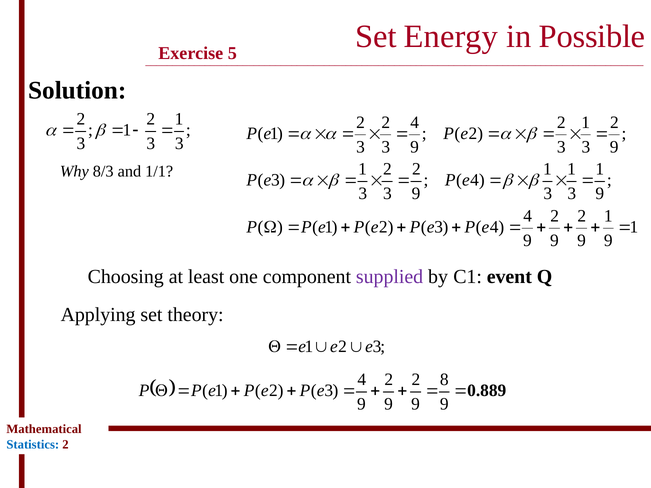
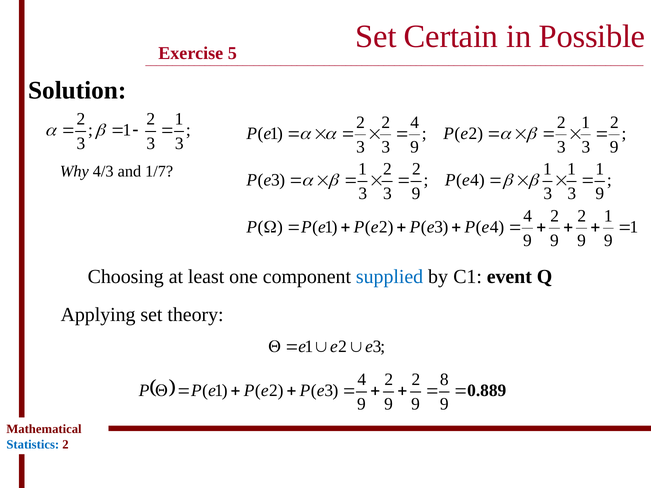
Energy: Energy -> Certain (451, 36)
8/3: 8/3 -> 4/3 (103, 171)
1/1: 1/1 -> 1/7 (159, 171)
supplied colour: purple -> blue (390, 277)
